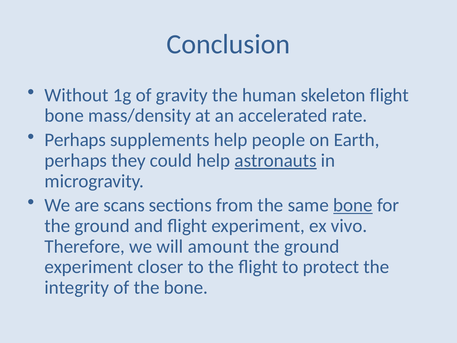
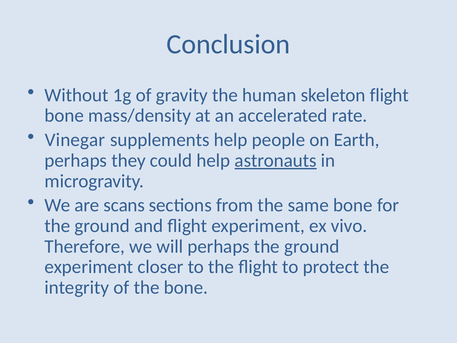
Perhaps: Perhaps -> Vinegar (75, 140)
bone underline: present -> none (353, 205)
will amount: amount -> perhaps (219, 246)
